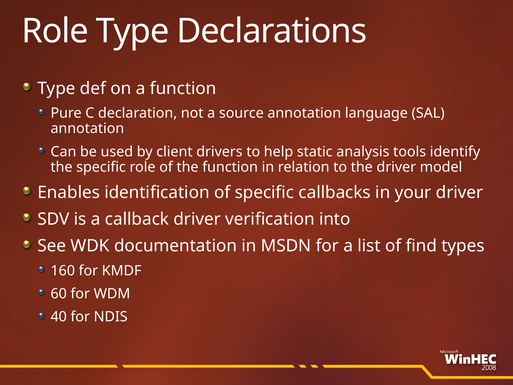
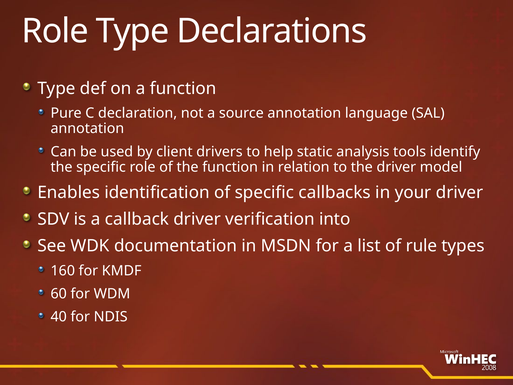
find: find -> rule (421, 246)
